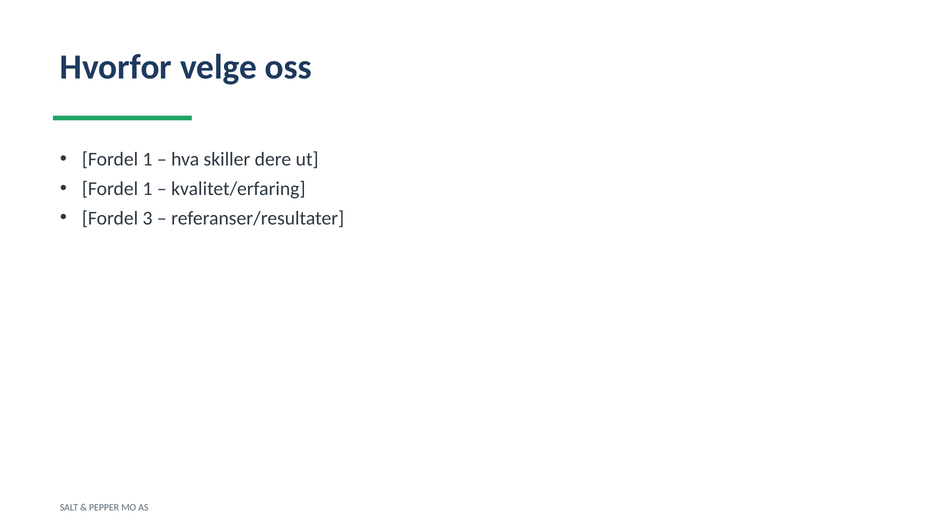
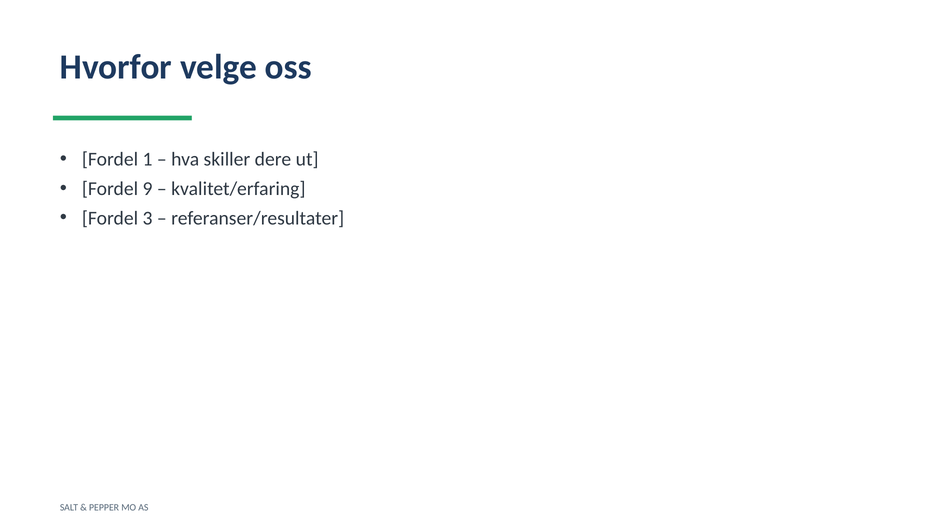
1: 1 -> 9 (148, 189)
